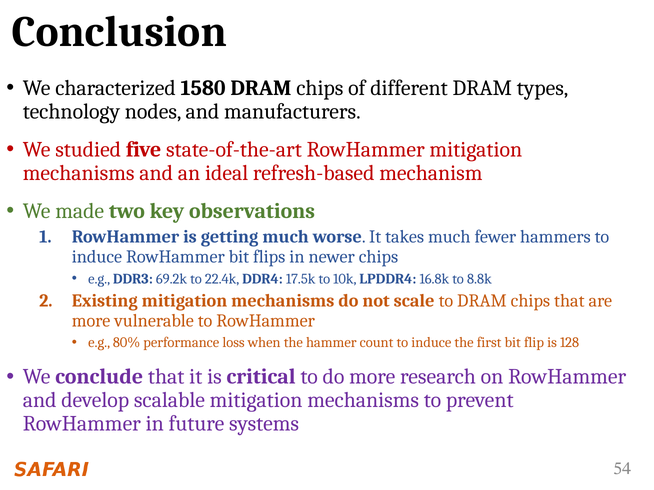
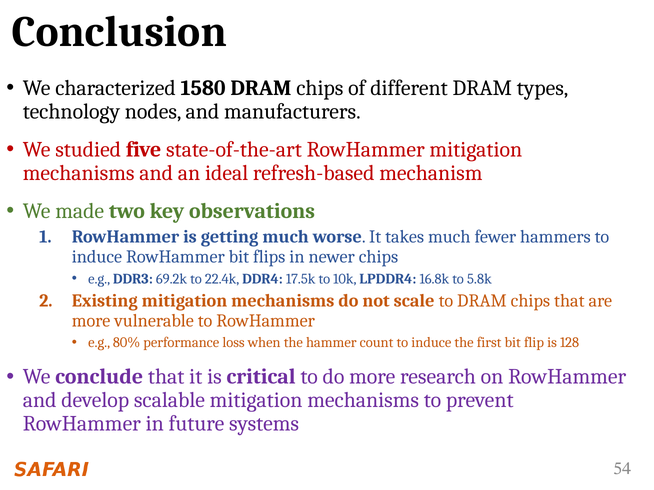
8.8k: 8.8k -> 5.8k (479, 279)
